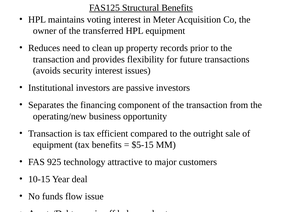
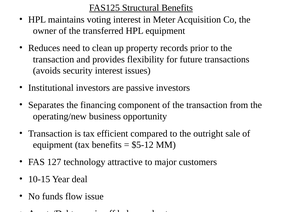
$5-15: $5-15 -> $5-12 (143, 144)
925: 925 -> 127 (54, 162)
